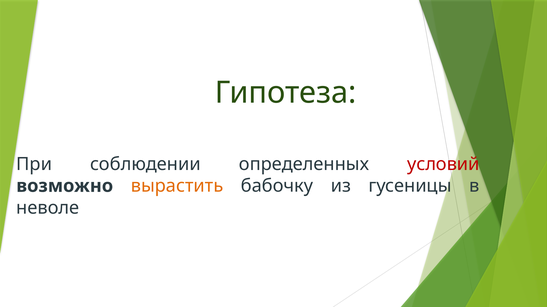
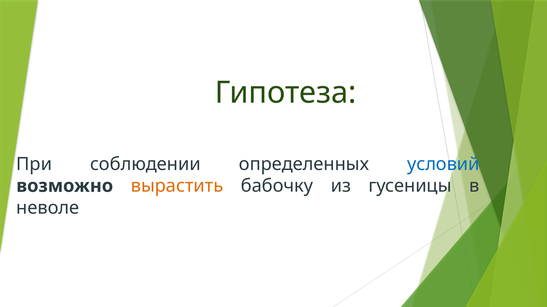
условий colour: red -> blue (443, 164)
